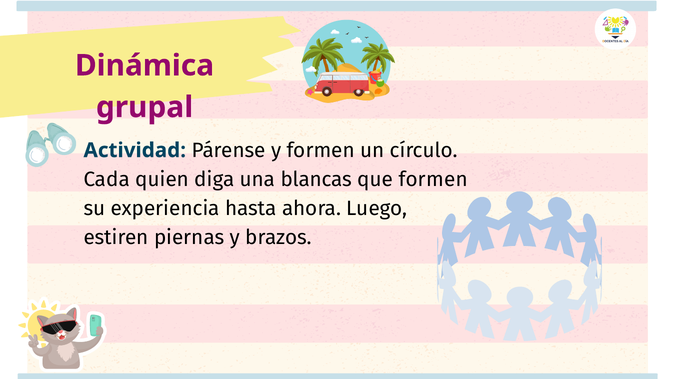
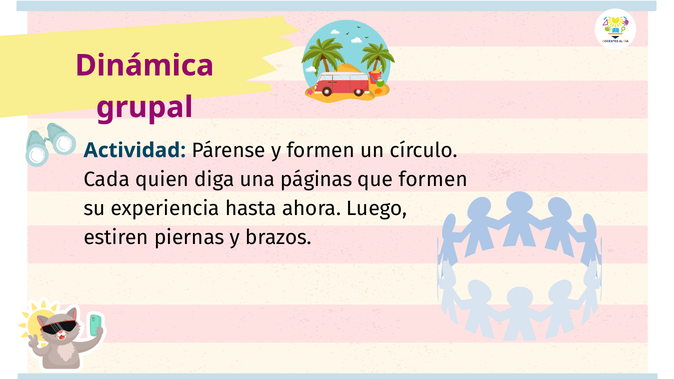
blancas: blancas -> páginas (316, 179)
